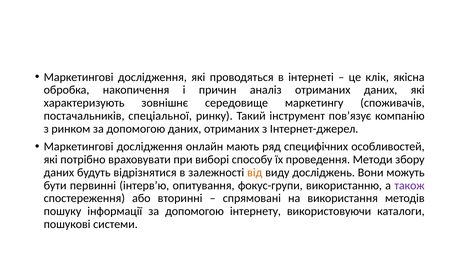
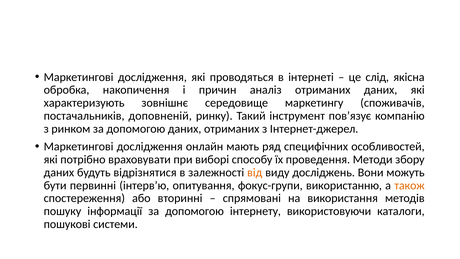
клік: клік -> слід (377, 77)
спеціальної: спеціальної -> доповненій (160, 116)
також colour: purple -> orange (410, 185)
